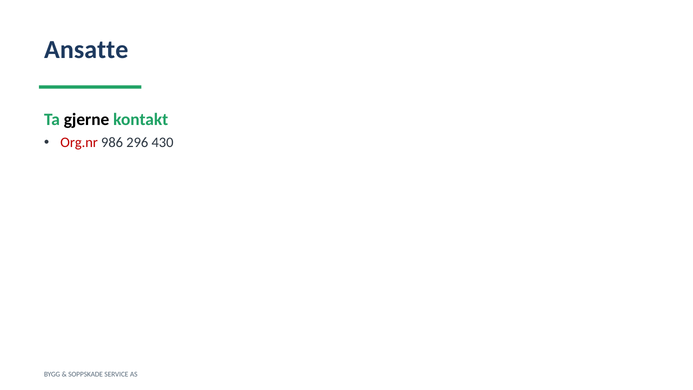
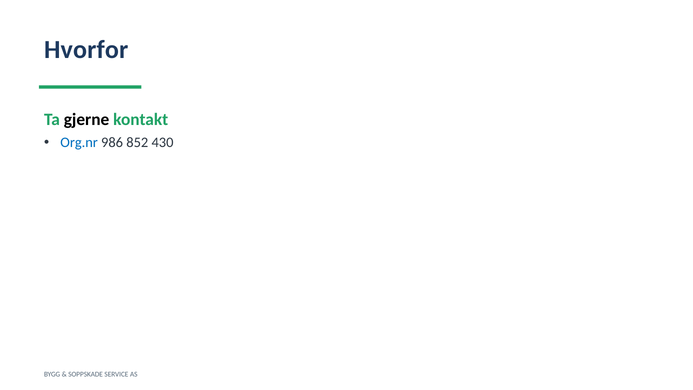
Ansatte: Ansatte -> Hvorfor (86, 49)
Org.nr colour: red -> blue (79, 143)
296: 296 -> 852 (137, 143)
